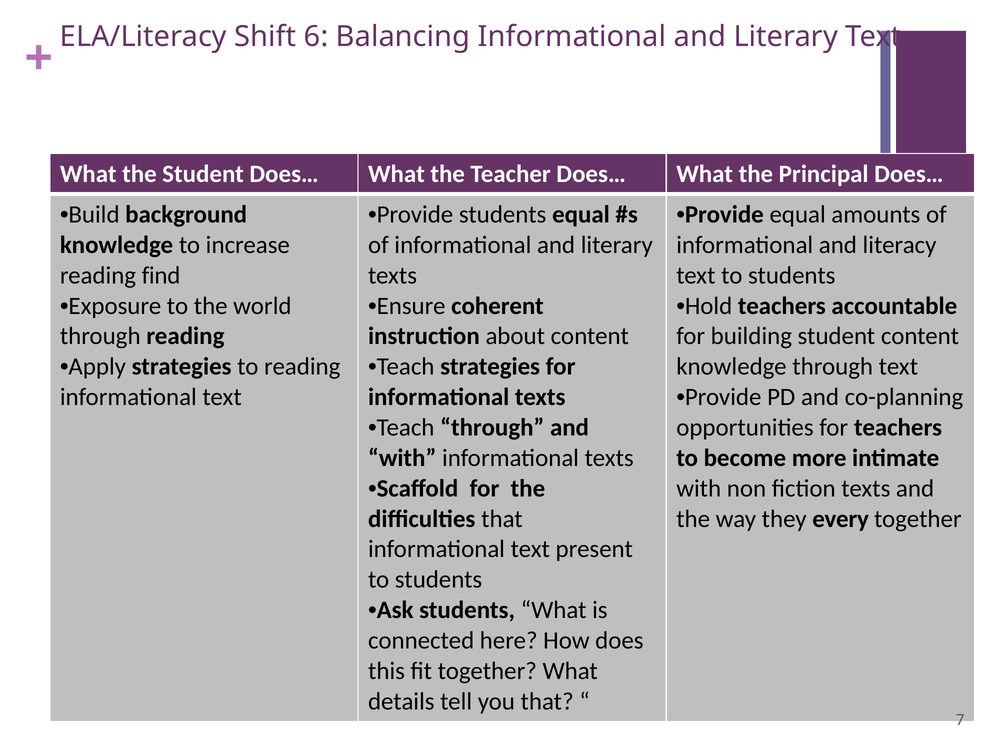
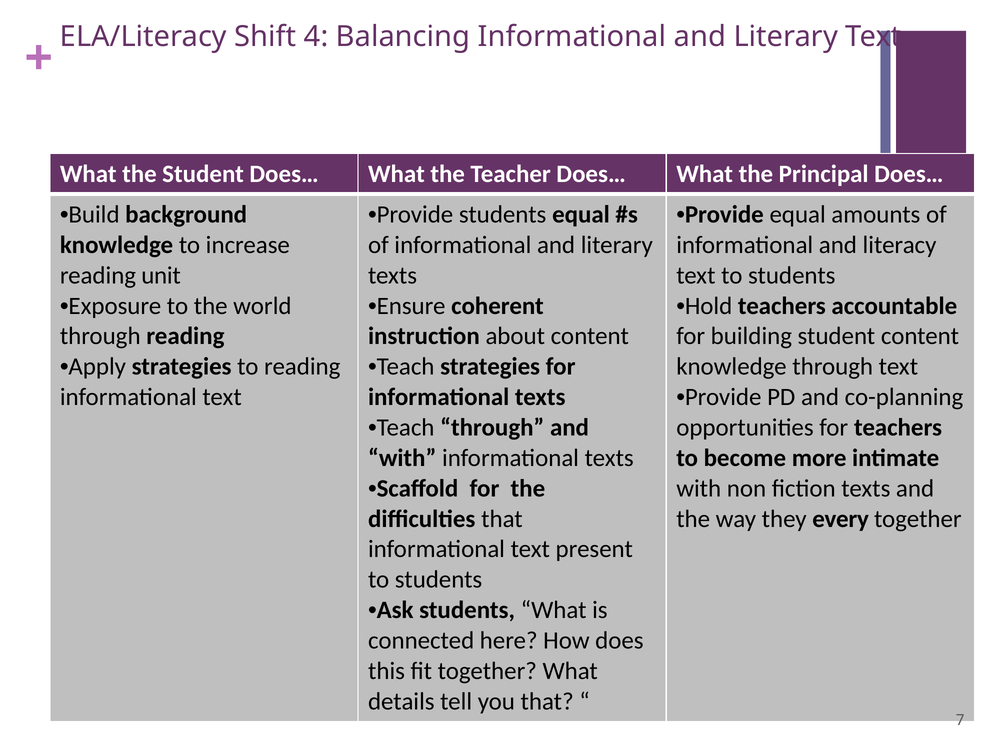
6: 6 -> 4 (316, 36)
find: find -> unit (161, 276)
